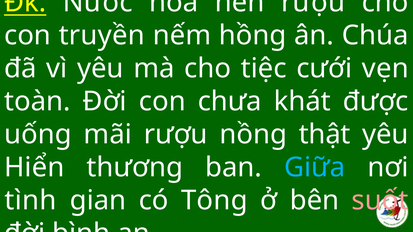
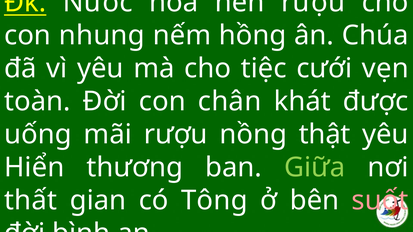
truyền: truyền -> nhung (102, 35)
chưa: chưa -> chân (230, 102)
Giữa colour: light blue -> light green (315, 168)
tình: tình -> thất (31, 201)
